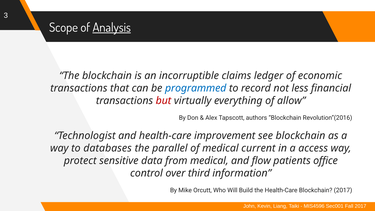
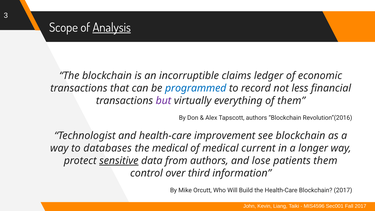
but colour: red -> purple (164, 101)
of allow: allow -> them (291, 101)
the parallel: parallel -> medical (170, 148)
access: access -> longer (313, 148)
sensitive underline: none -> present (119, 161)
from medical: medical -> authors (209, 161)
flow: flow -> lose (261, 161)
patients office: office -> them (325, 161)
